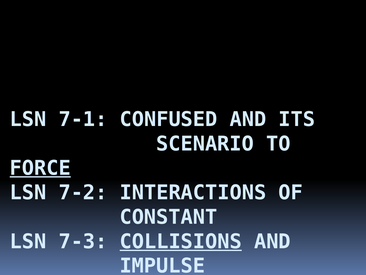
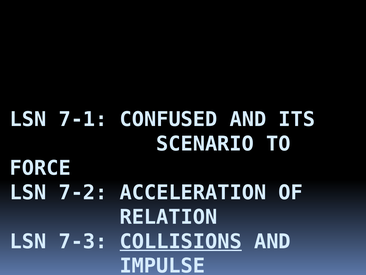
FORCE underline: present -> none (40, 168)
INTERACTIONS: INTERACTIONS -> ACCELERATION (193, 192)
CONSTANT: CONSTANT -> RELATION (168, 217)
